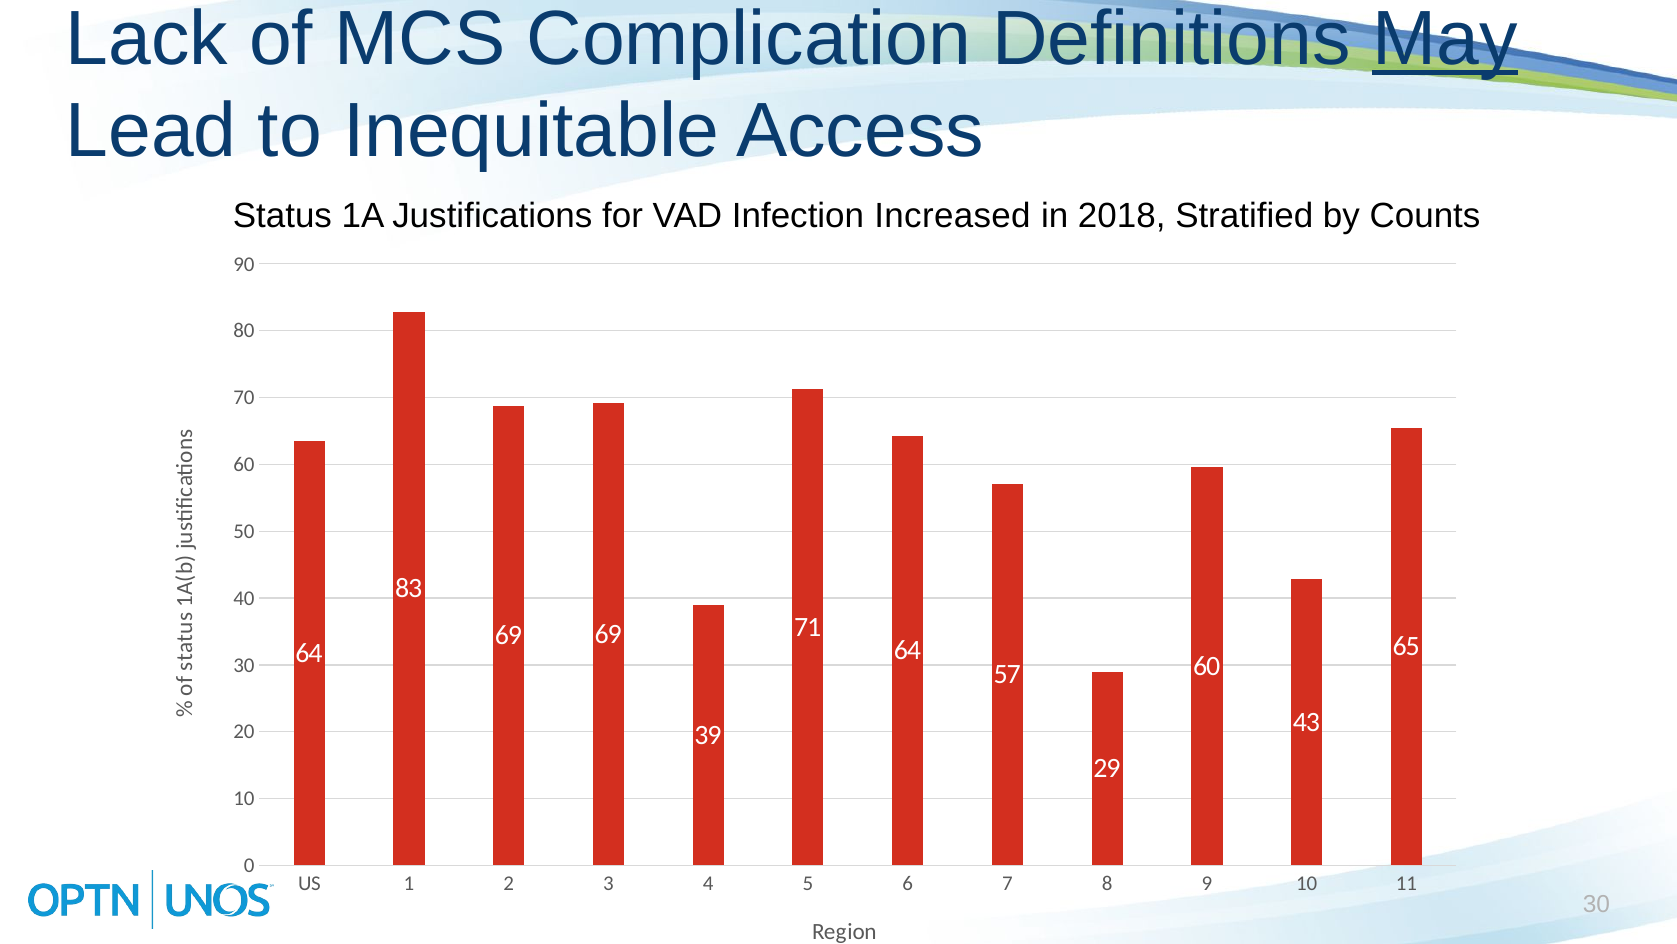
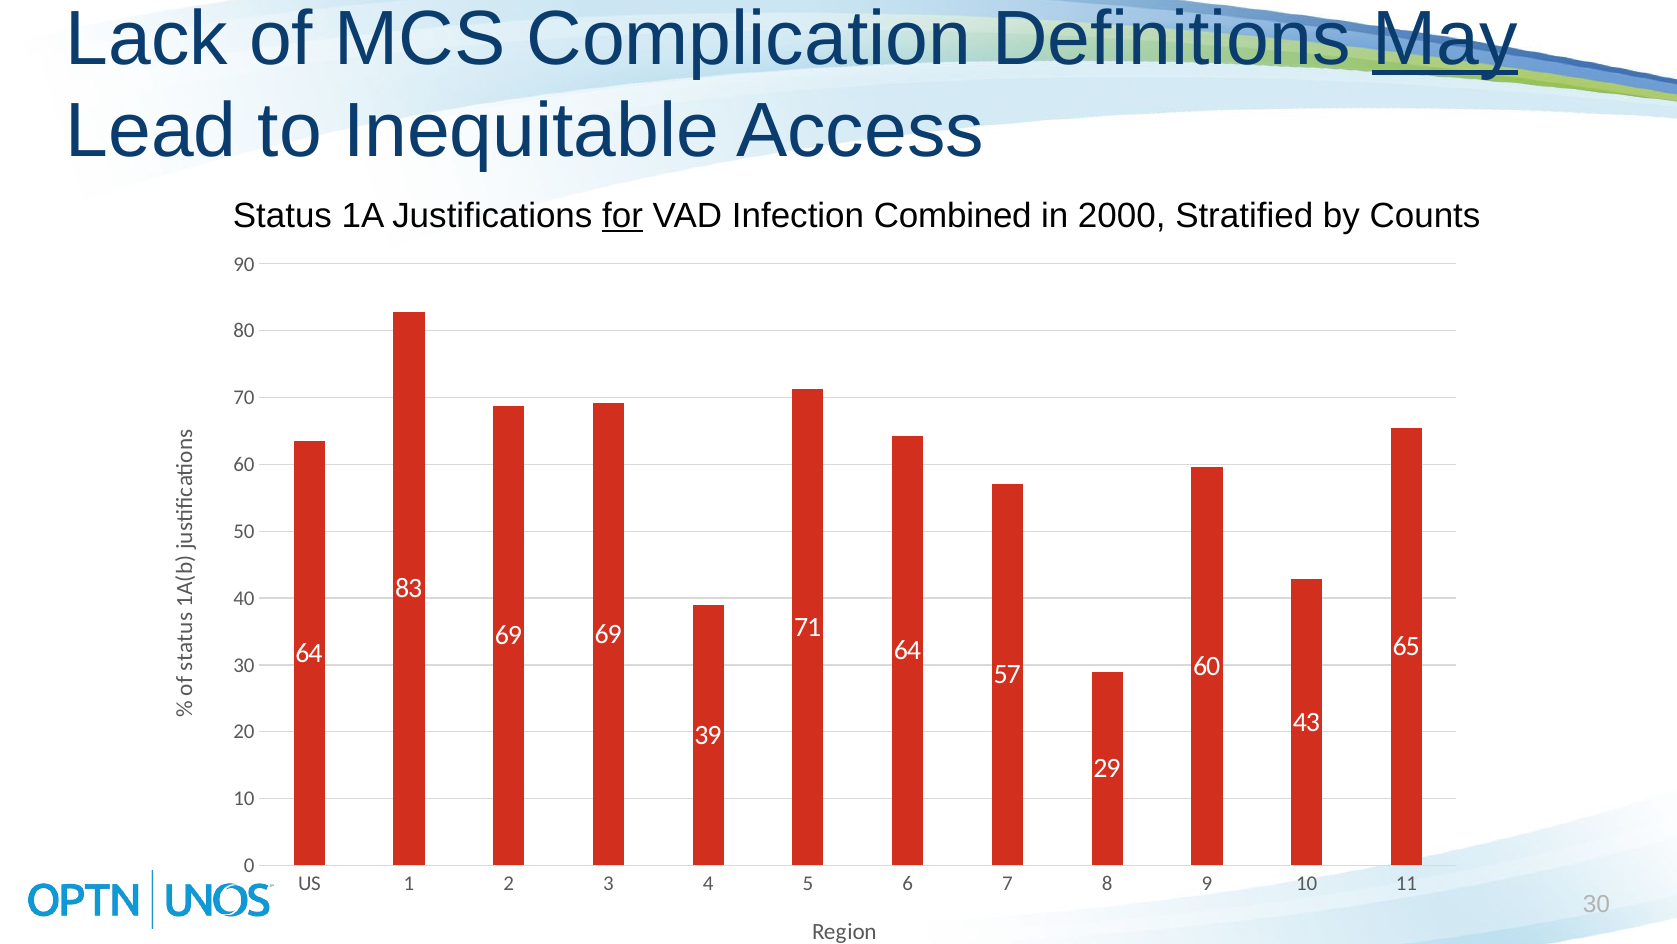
for underline: none -> present (623, 216)
Increased: Increased -> Combined (953, 216)
2018: 2018 -> 2000 (1122, 216)
